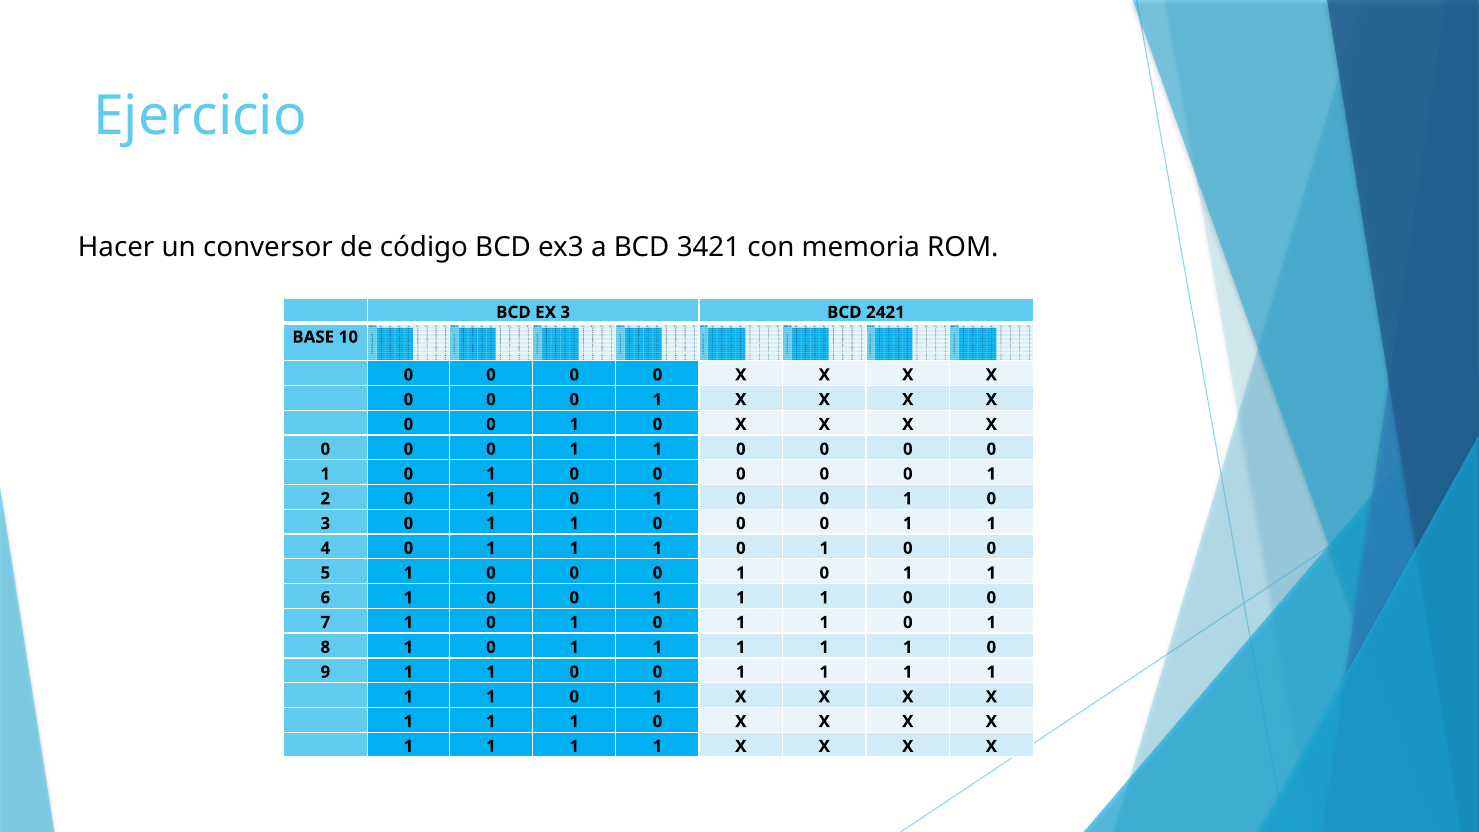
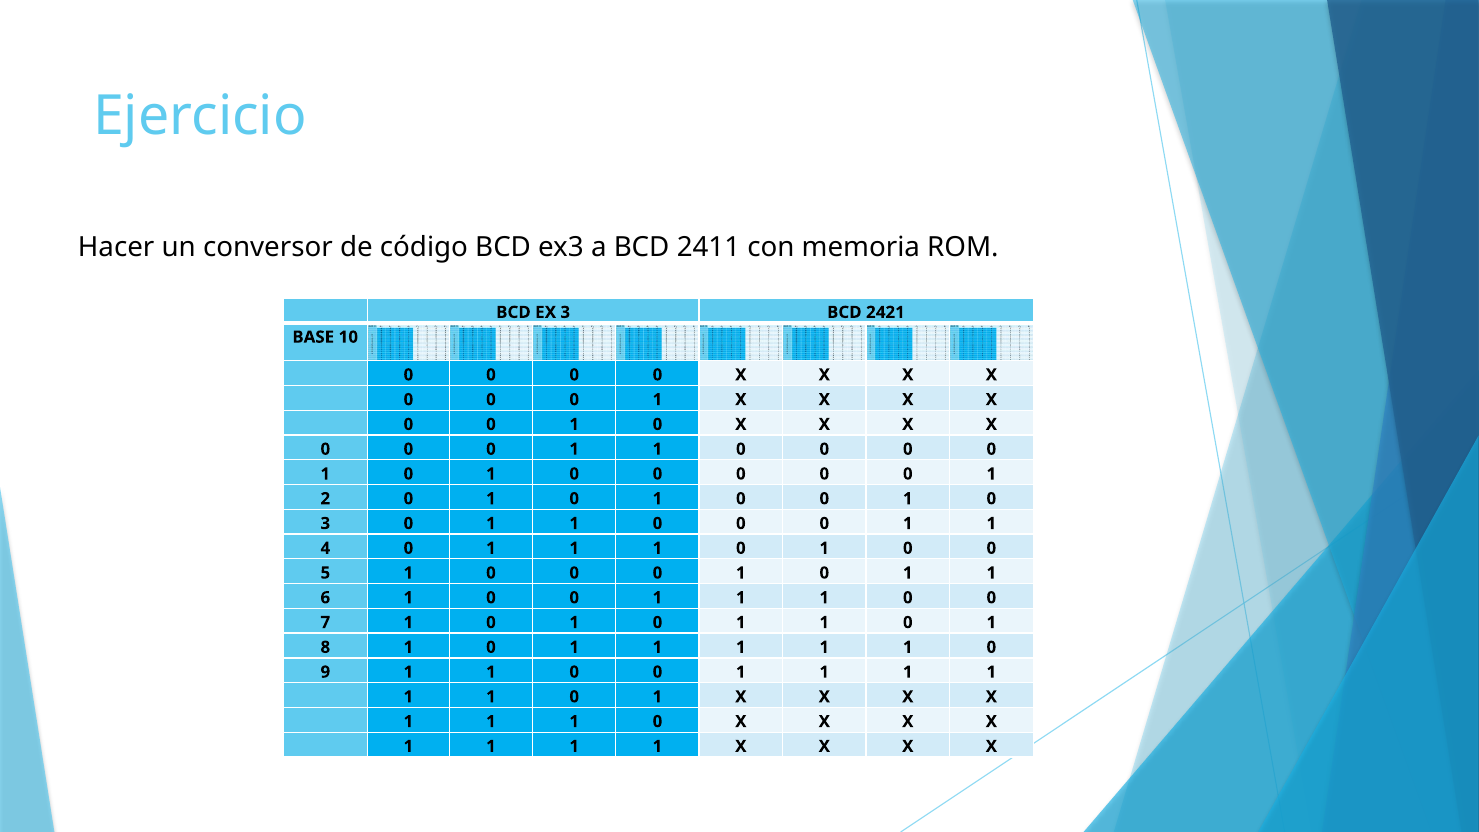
3421: 3421 -> 2411 (708, 247)
